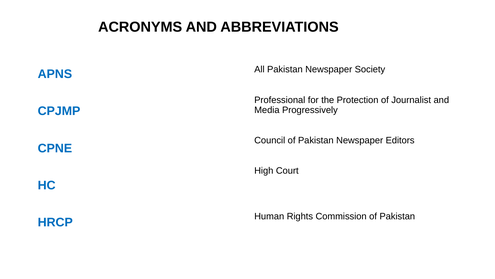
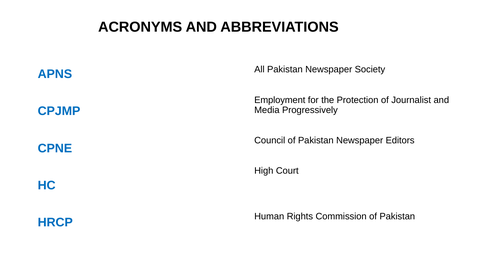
Professional: Professional -> Employment (280, 100)
